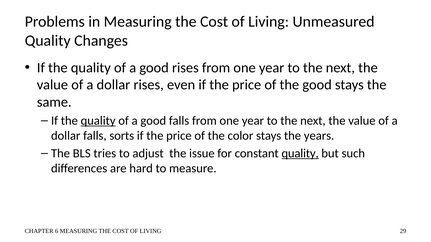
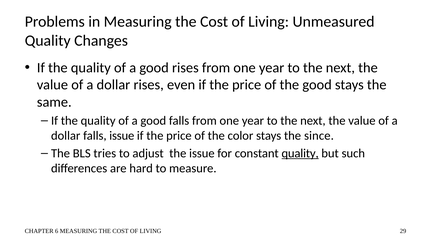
quality underline: present -> none (98, 121)
falls sorts: sorts -> issue (122, 136)
years: years -> since (319, 136)
